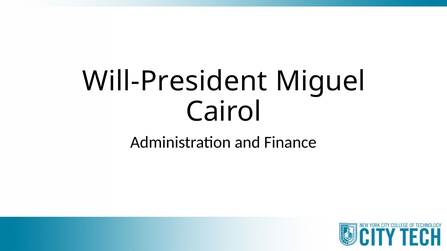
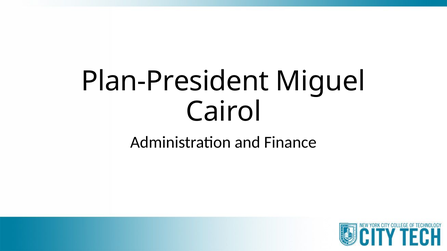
Will-President: Will-President -> Plan-President (175, 82)
